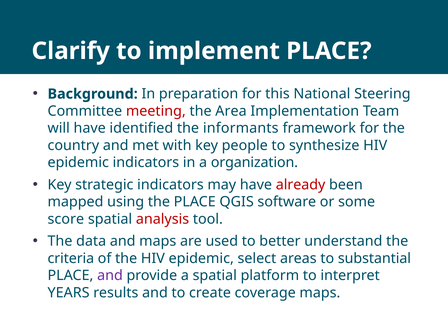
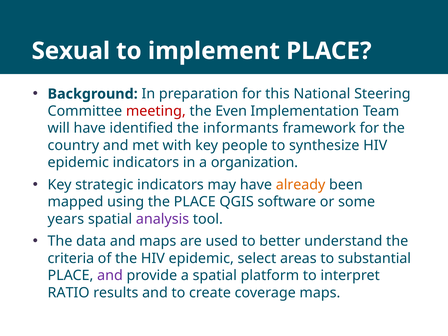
Clarify: Clarify -> Sexual (71, 51)
Area: Area -> Even (231, 111)
already colour: red -> orange (301, 185)
score: score -> years (66, 219)
analysis colour: red -> purple (163, 219)
YEARS: YEARS -> RATIO (69, 293)
